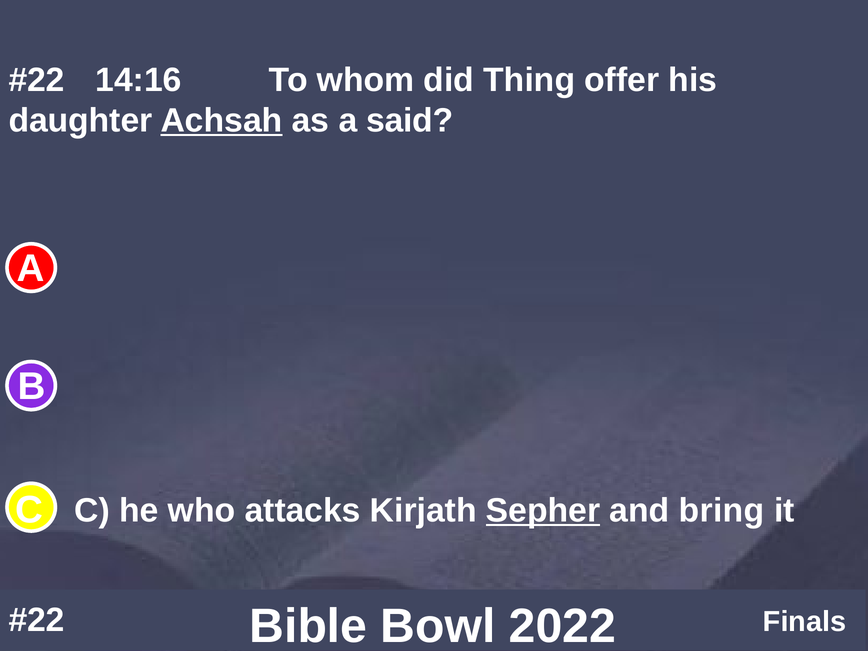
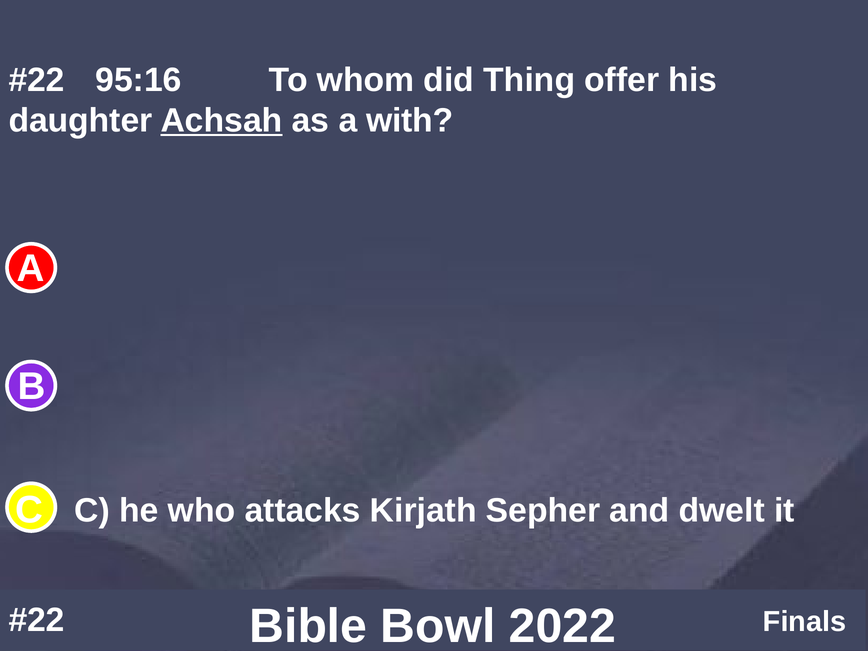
14:16: 14:16 -> 95:16 (138, 80)
said: said -> with (410, 121)
Sepher underline: present -> none (543, 510)
bring: bring -> dwelt (722, 510)
